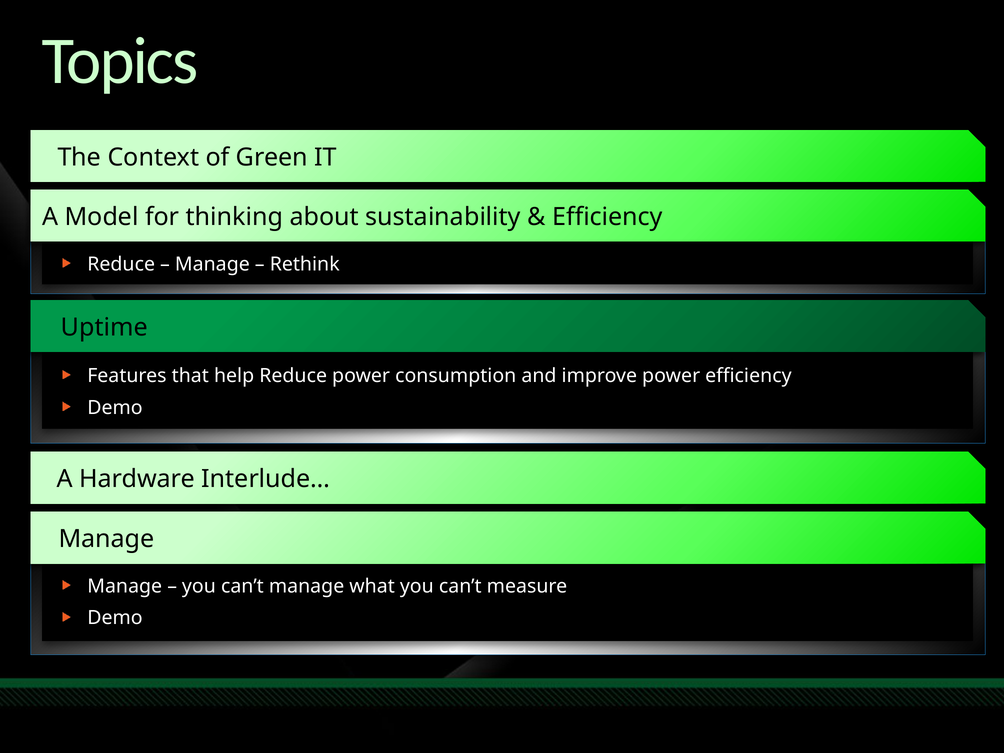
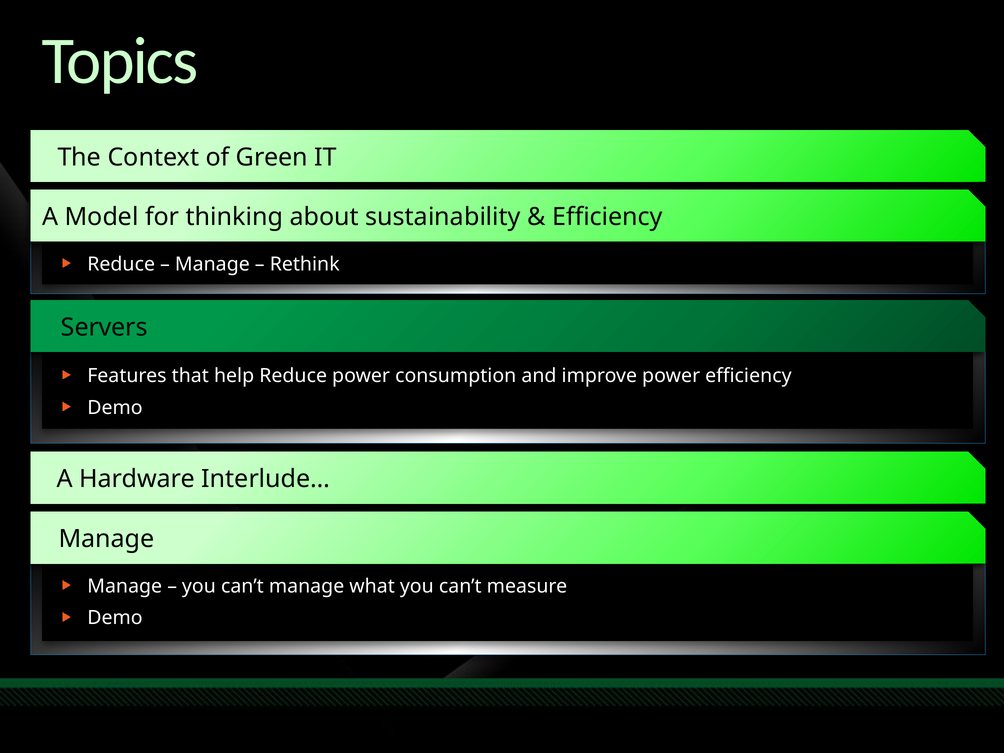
Uptime: Uptime -> Servers (104, 327)
